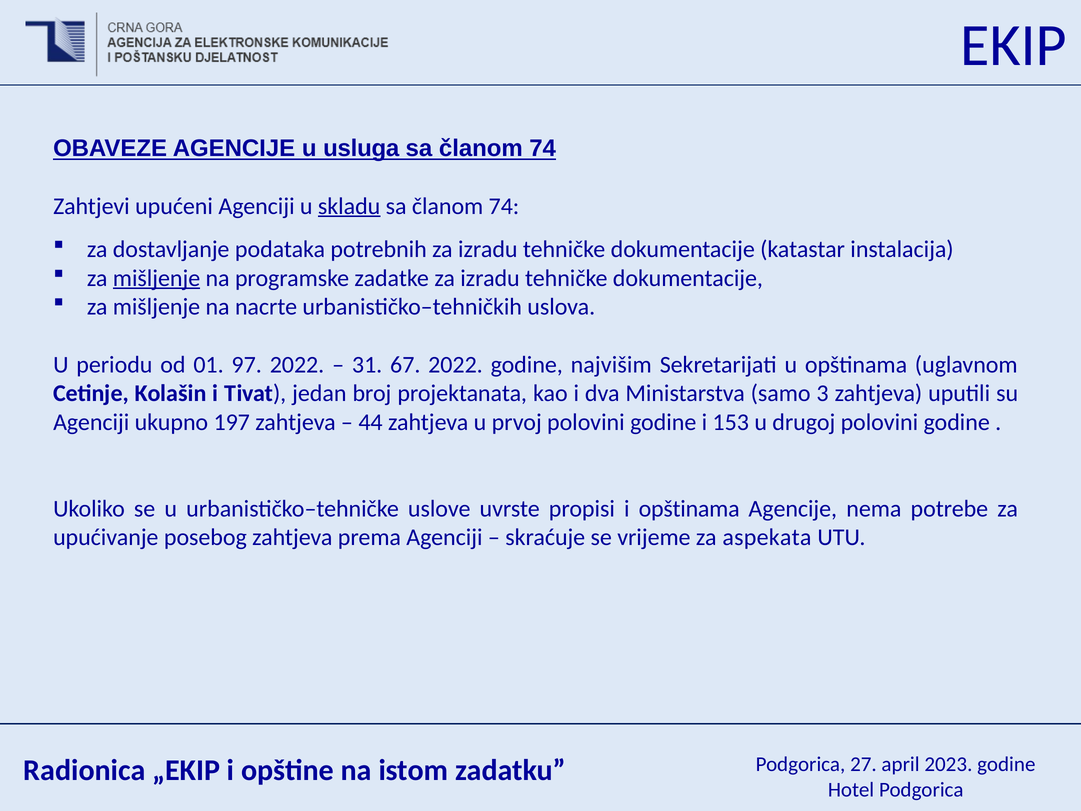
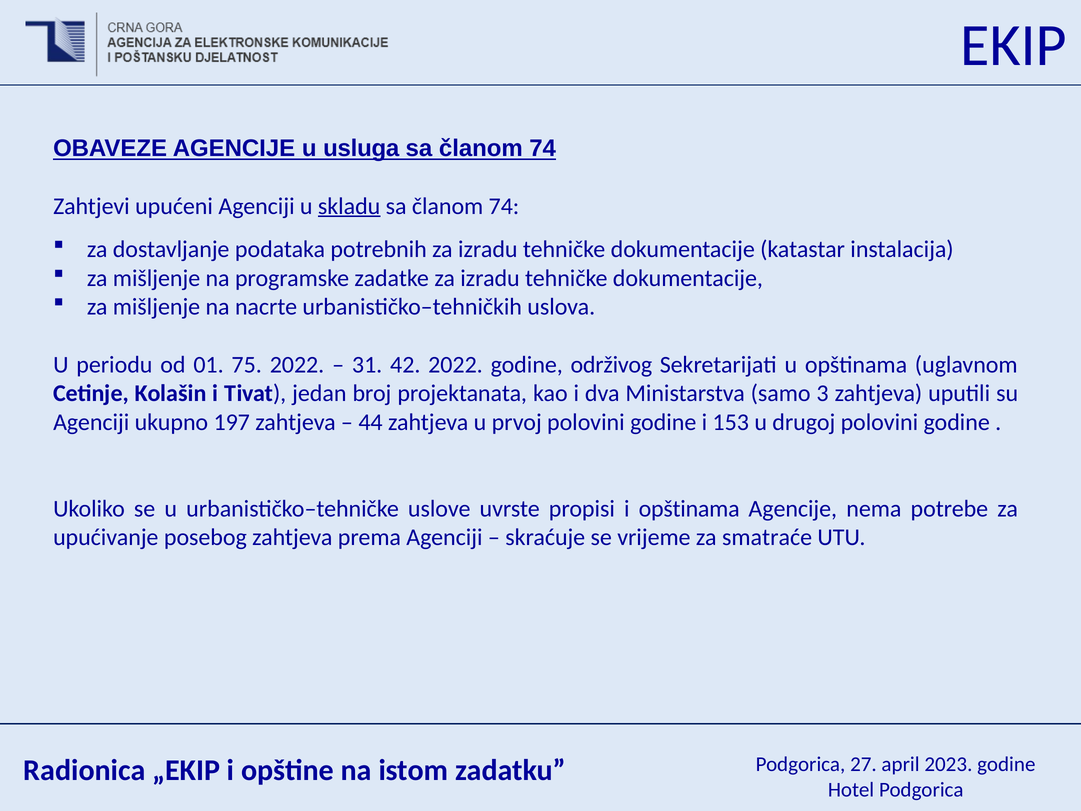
mišljenje underline: present -> none (157, 278)
97: 97 -> 75 (247, 364)
67: 67 -> 42 (405, 364)
najvišim: najvišim -> održivog (611, 364)
aspekata: aspekata -> smatraće (767, 537)
